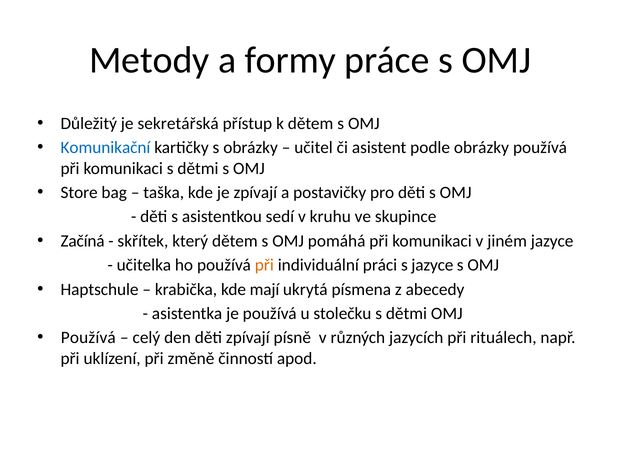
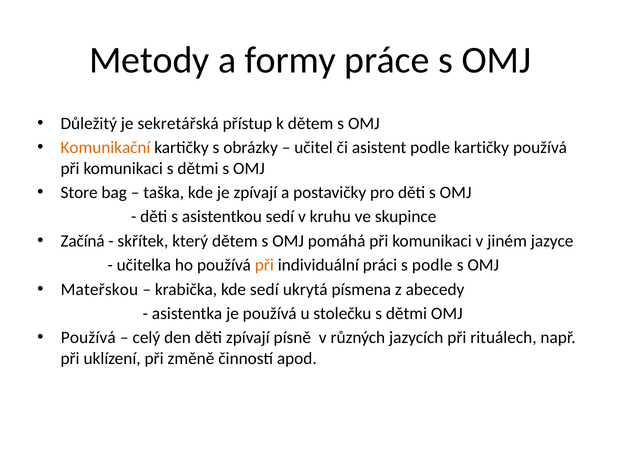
Komunikační colour: blue -> orange (106, 148)
podle obrázky: obrázky -> kartičky (481, 148)
s jazyce: jazyce -> podle (432, 265)
Haptschule: Haptschule -> Mateřskou (99, 289)
kde mají: mají -> sedí (264, 289)
